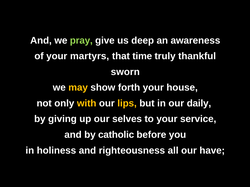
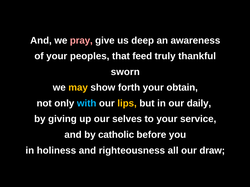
pray colour: light green -> pink (81, 41)
martyrs: martyrs -> peoples (90, 56)
time: time -> feed (142, 56)
house: house -> obtain (182, 88)
with colour: yellow -> light blue (87, 104)
have: have -> draw (212, 151)
